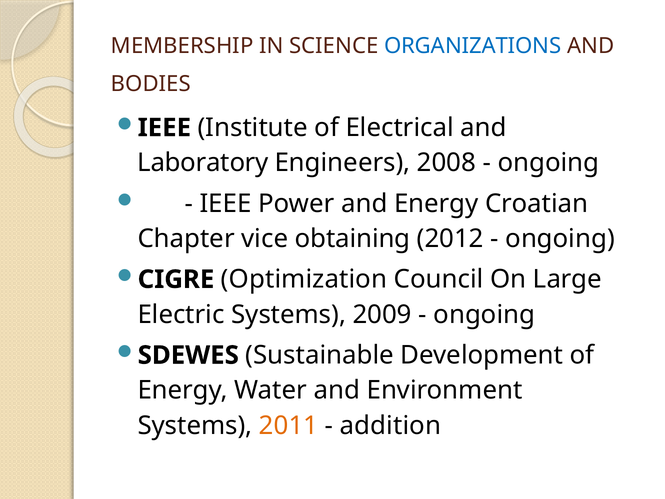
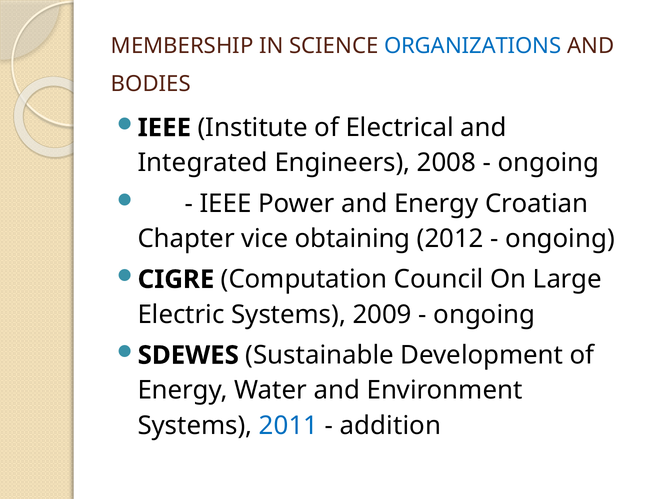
Laboratory: Laboratory -> Integrated (203, 163)
Optimization: Optimization -> Computation (304, 279)
2011 colour: orange -> blue (289, 425)
